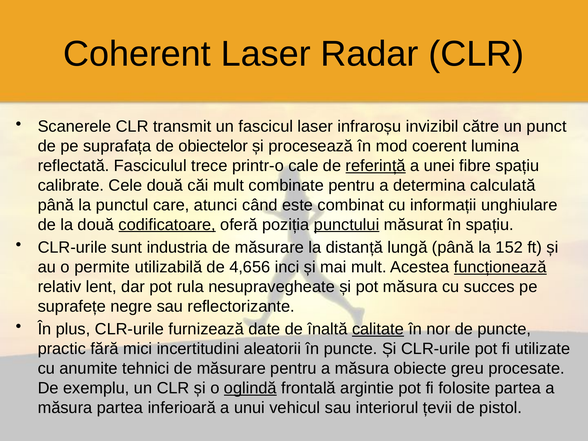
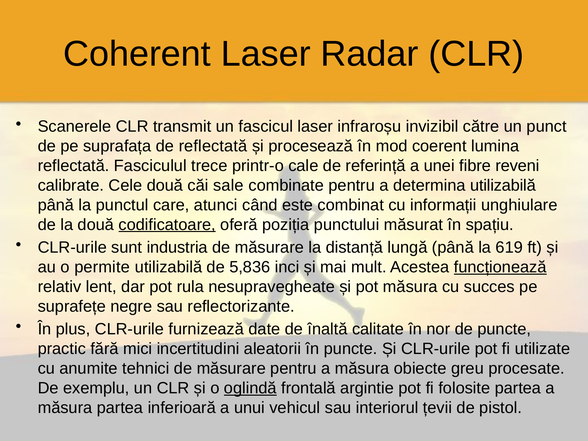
de obiectelor: obiectelor -> reflectată (213, 146)
referință underline: present -> none (376, 166)
fibre spațiu: spațiu -> reveni (517, 166)
căi mult: mult -> sale (228, 185)
determina calculată: calculată -> utilizabilă (503, 185)
punctului underline: present -> none (347, 225)
152: 152 -> 619 (509, 247)
4,656: 4,656 -> 5,836 (250, 267)
calitate underline: present -> none (378, 329)
